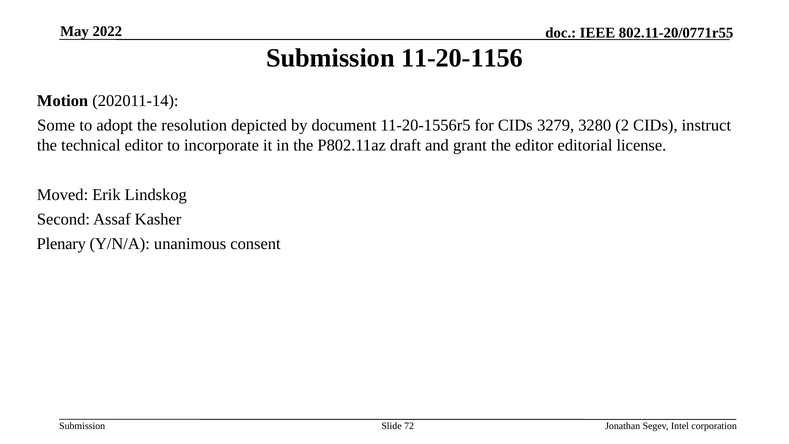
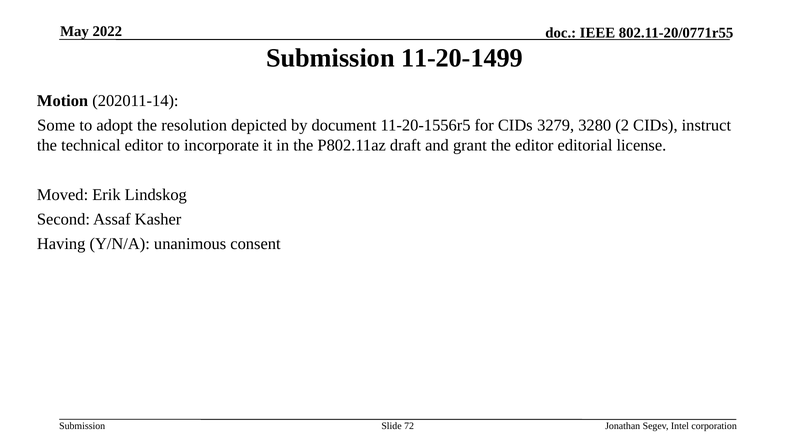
11-20-1156: 11-20-1156 -> 11-20-1499 (462, 58)
Plenary: Plenary -> Having (61, 244)
